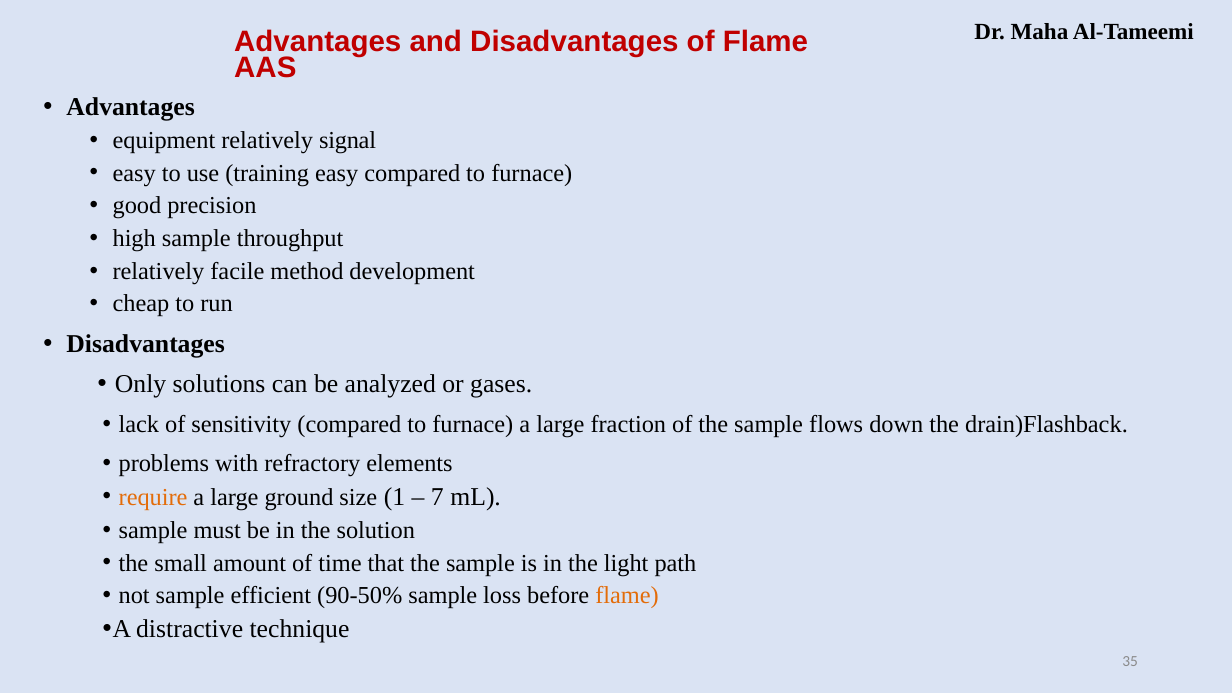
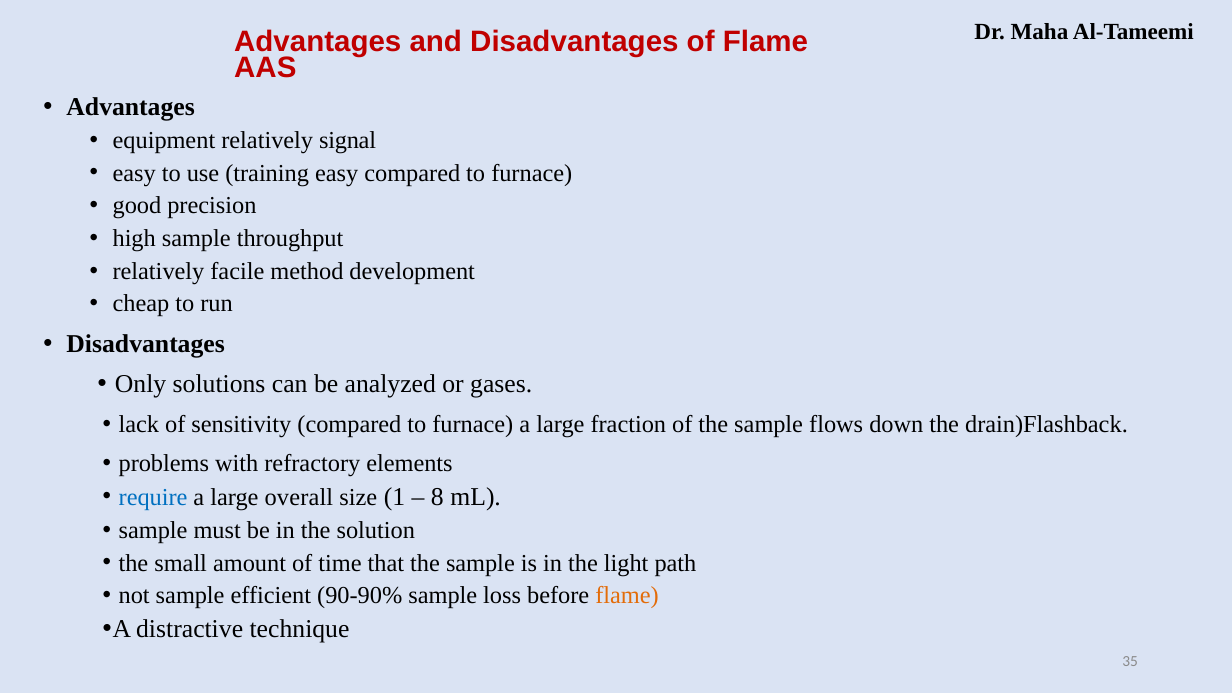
require colour: orange -> blue (153, 497)
ground: ground -> overall (299, 497)
7: 7 -> 8 (437, 497)
90-50%: 90-50% -> 90-90% (360, 596)
